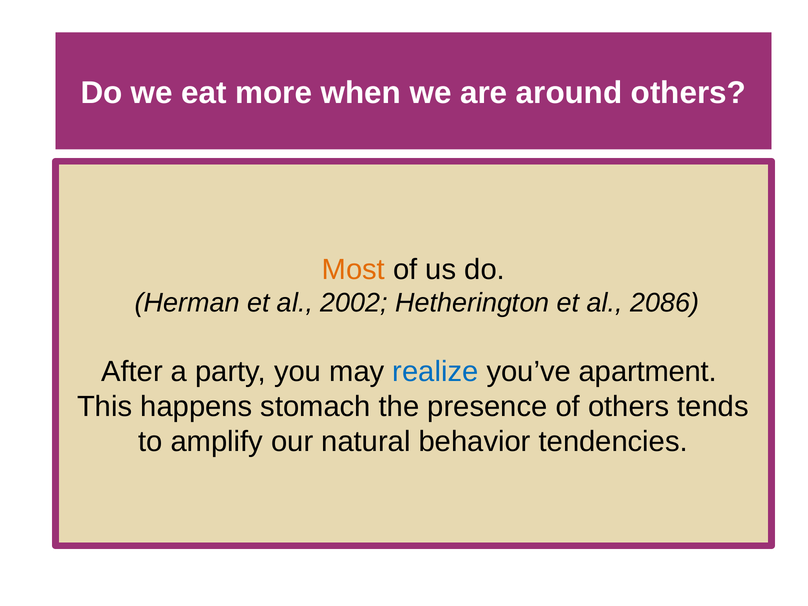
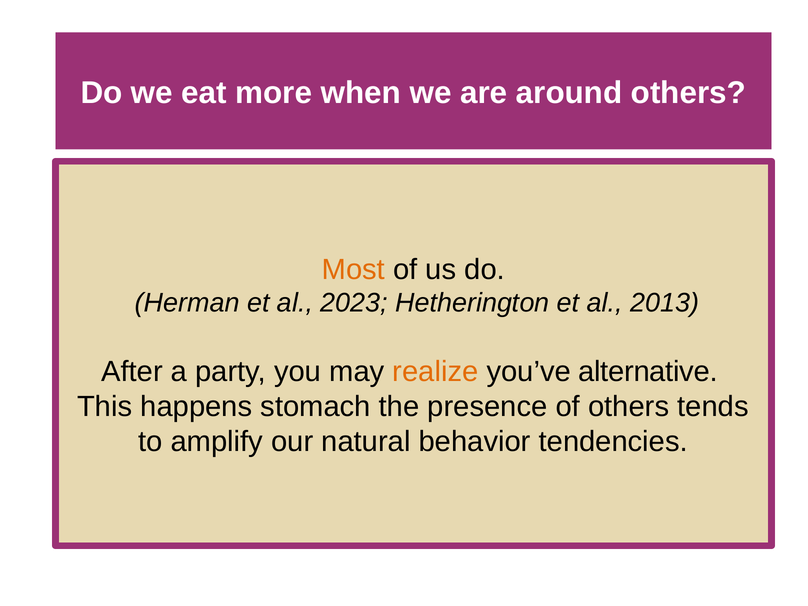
2002: 2002 -> 2023 (354, 303)
2086: 2086 -> 2013 (665, 303)
realize colour: blue -> orange (435, 372)
apartment: apartment -> alternative (648, 372)
